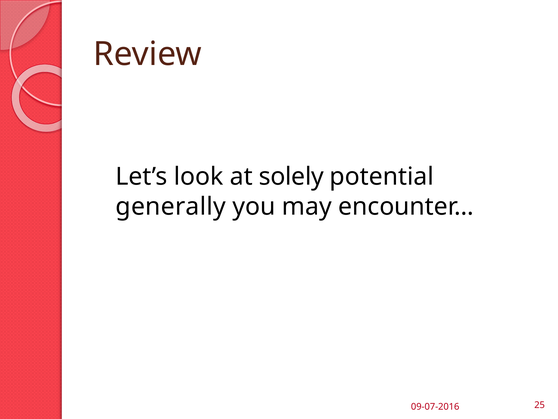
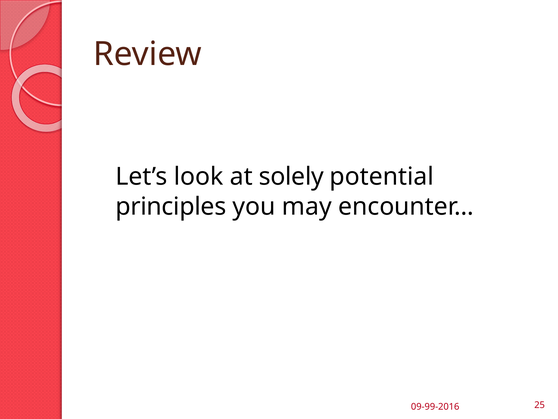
generally: generally -> principles (171, 206)
09-07-2016: 09-07-2016 -> 09-99-2016 (435, 406)
